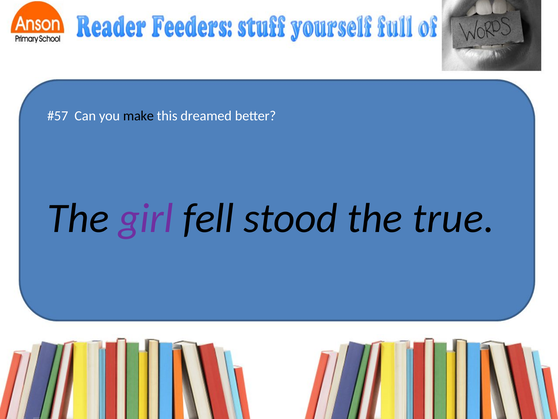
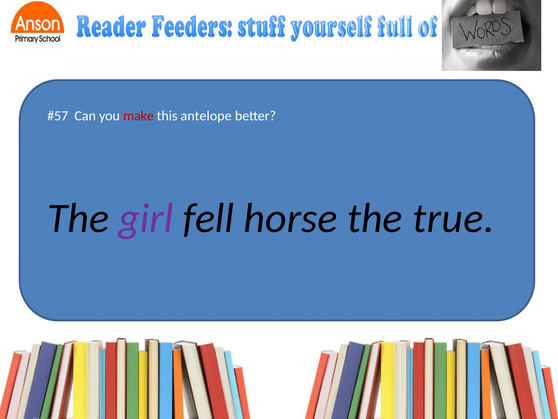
make colour: black -> red (138, 116)
dreamed: dreamed -> antelope (206, 116)
stood: stood -> horse (291, 218)
